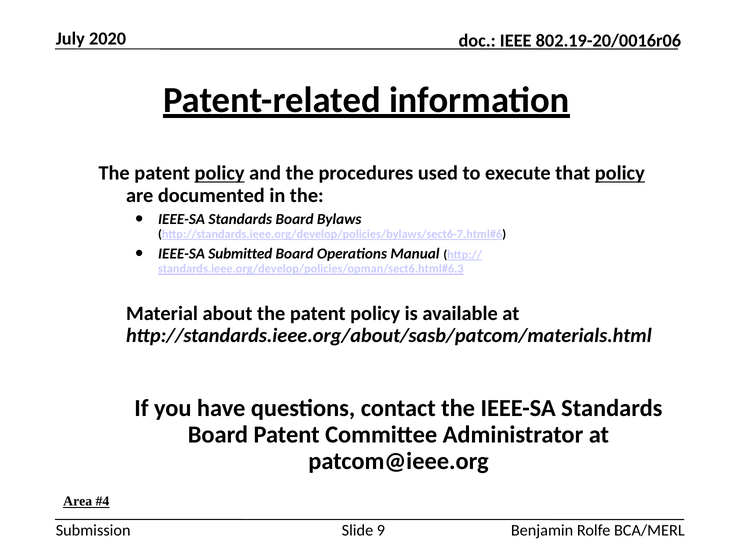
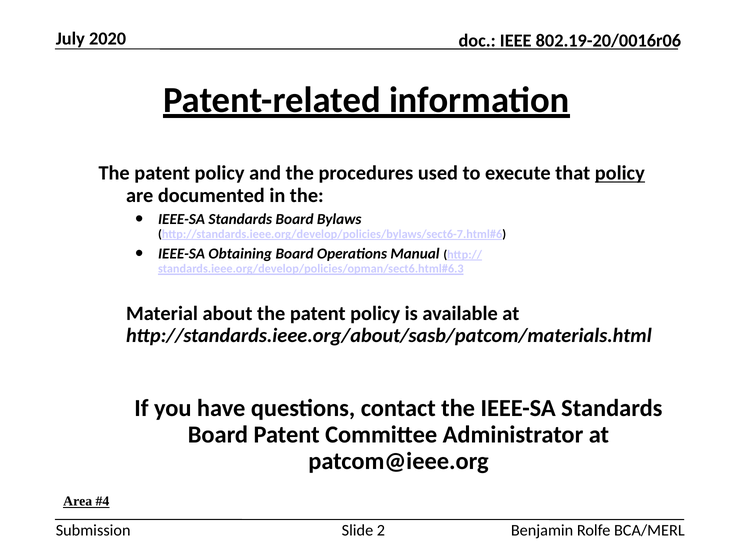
policy underline: present -> none (220, 173)
Submitted: Submitted -> Obtaining (240, 254)
9: 9 -> 2 (381, 530)
